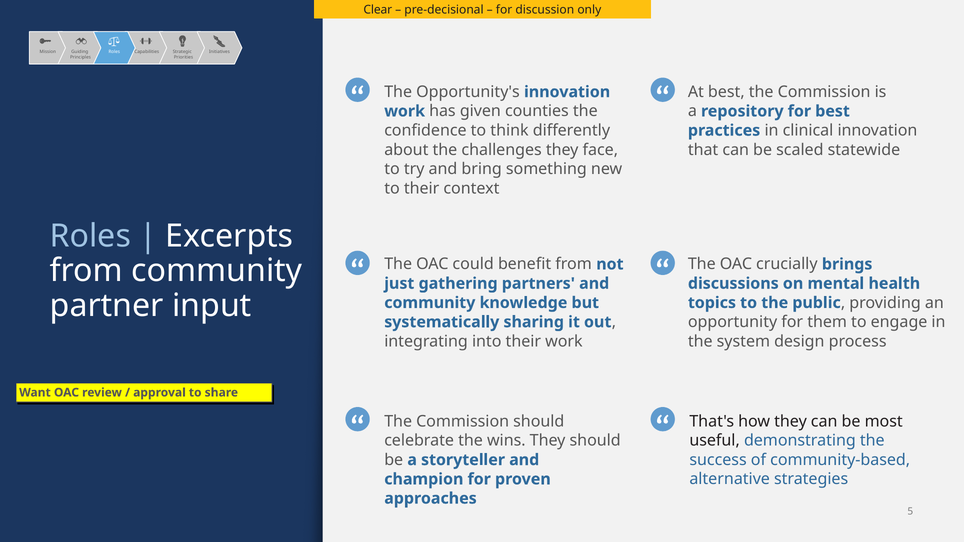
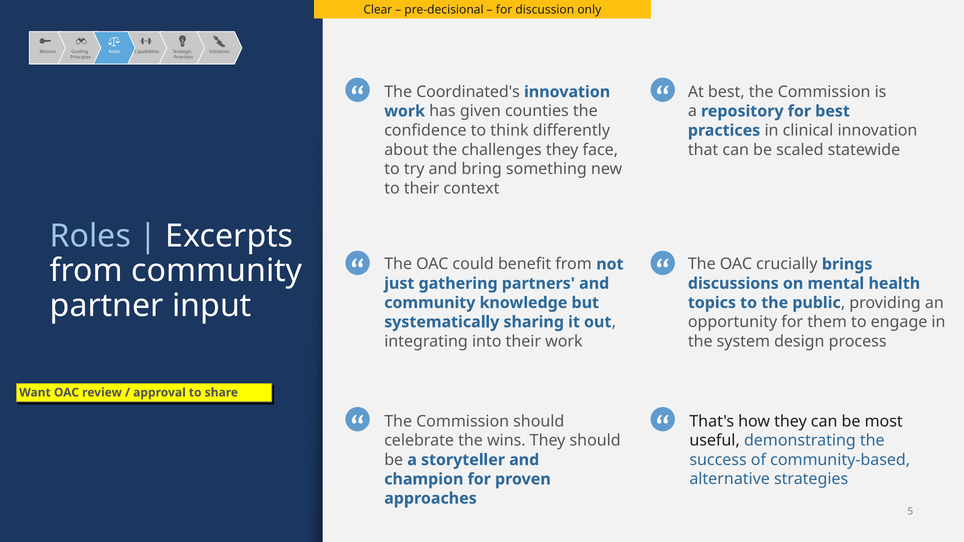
Opportunity's: Opportunity's -> Coordinated's (468, 92)
